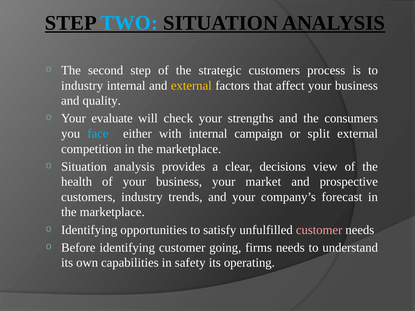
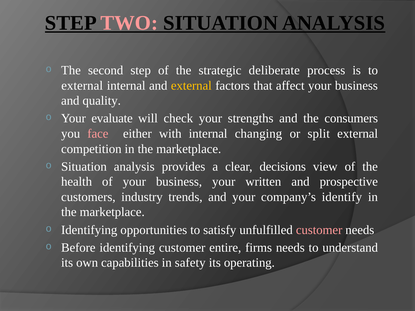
TWO colour: light blue -> pink (129, 23)
strategic customers: customers -> deliberate (274, 70)
industry: industry -> external (82, 86)
face colour: light blue -> pink (98, 134)
campaign: campaign -> changing (259, 134)
market: market -> written (263, 182)
forecast: forecast -> identify (342, 197)
going: going -> entire (225, 248)
